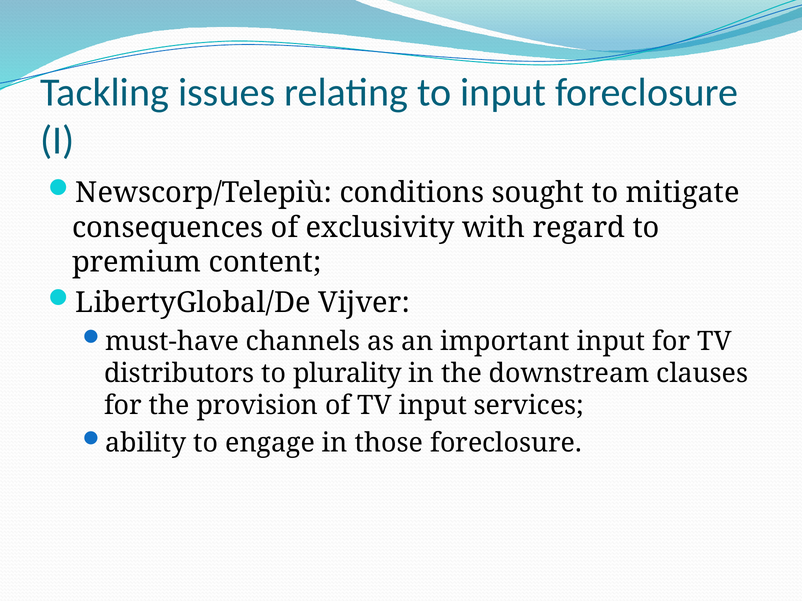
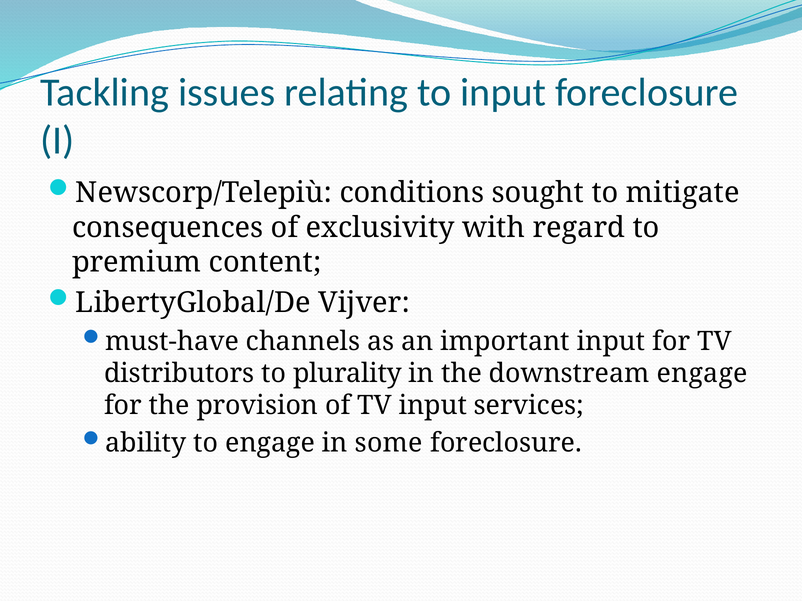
downstream clauses: clauses -> engage (702, 374)
those: those -> some (389, 443)
